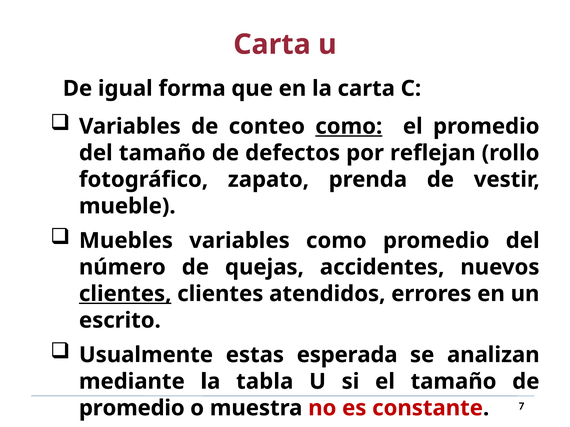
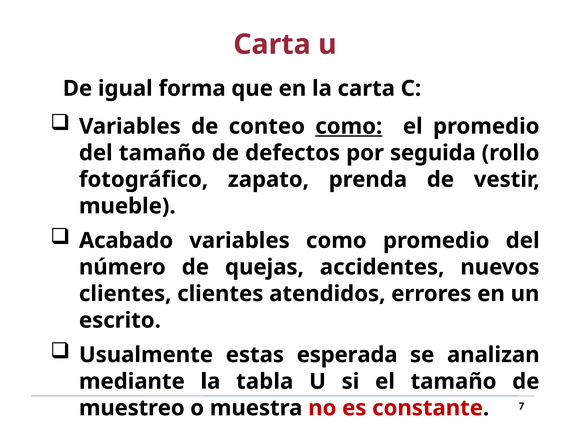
reflejan: reflejan -> seguida (433, 153)
Muebles: Muebles -> Acabado (126, 241)
clientes underline: present -> none (125, 294)
promedio: promedio -> muestreo (132, 408)
